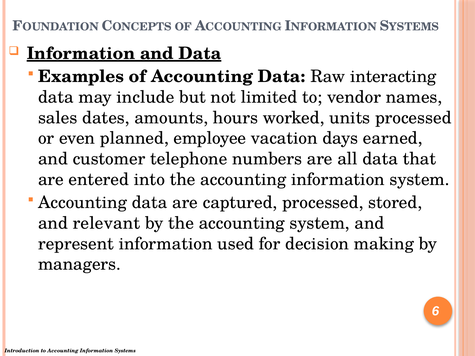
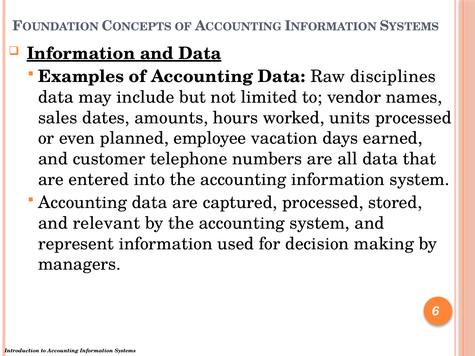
interacting: interacting -> disciplines (393, 77)
